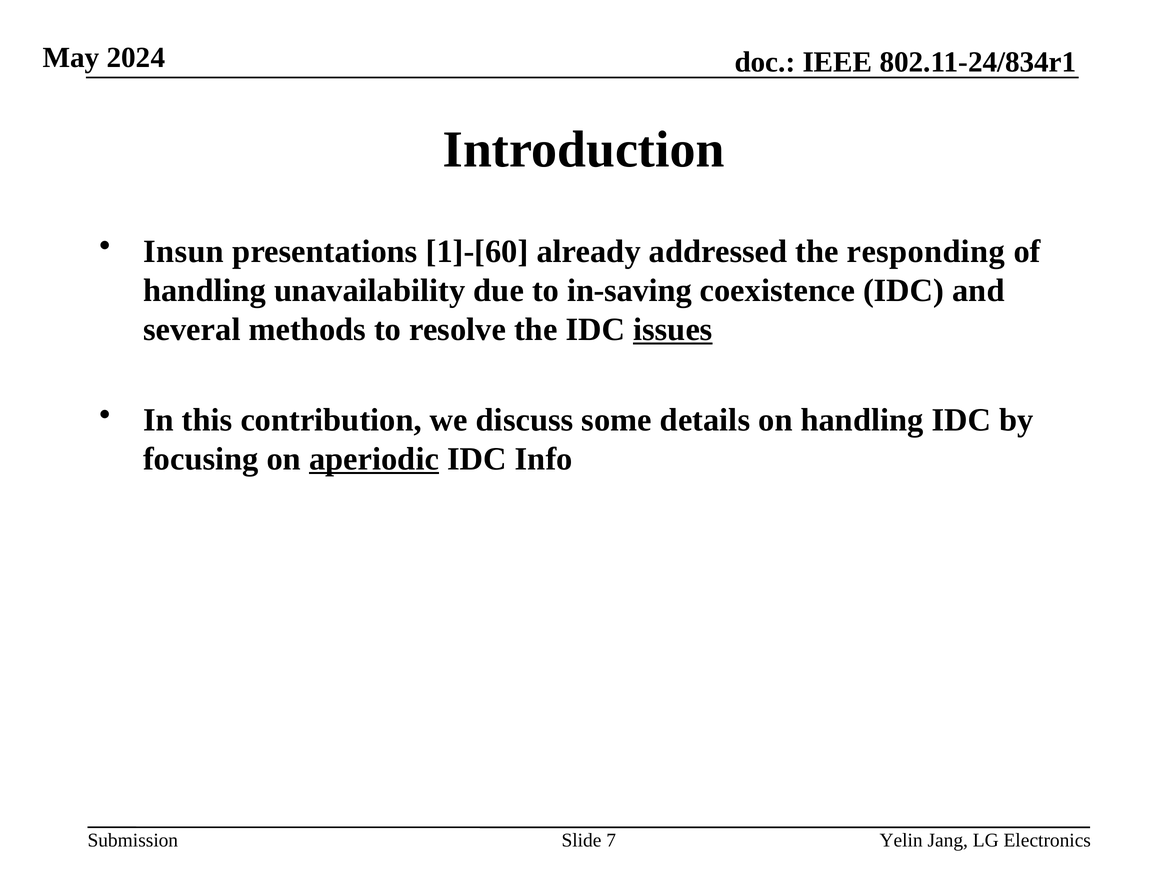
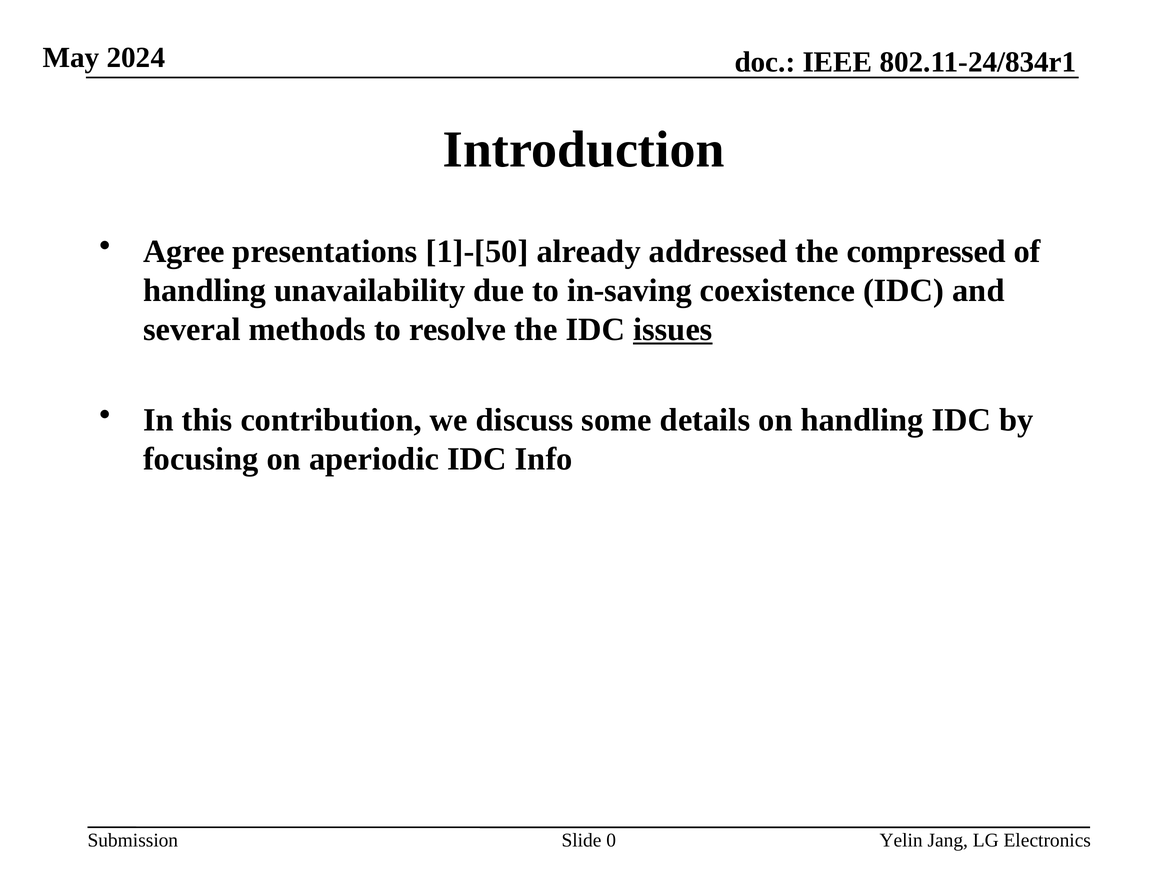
Insun: Insun -> Agree (184, 251)
1]-[60: 1]-[60 -> 1]-[50 (477, 251)
responding: responding -> compressed (926, 251)
aperiodic underline: present -> none (374, 459)
7: 7 -> 0 (611, 840)
